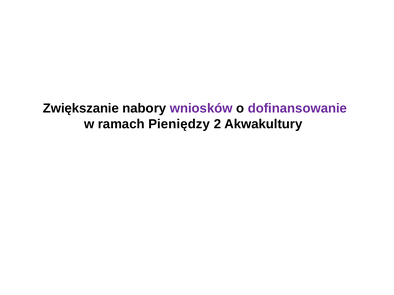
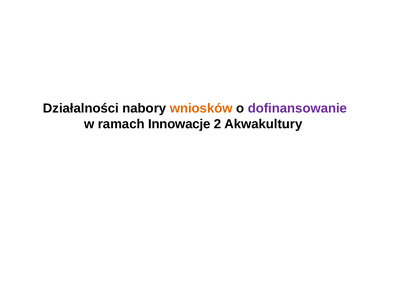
Zwiększanie: Zwiększanie -> Działalności (81, 108)
wniosków colour: purple -> orange (201, 108)
Pieniędzy: Pieniędzy -> Innowacje (179, 124)
